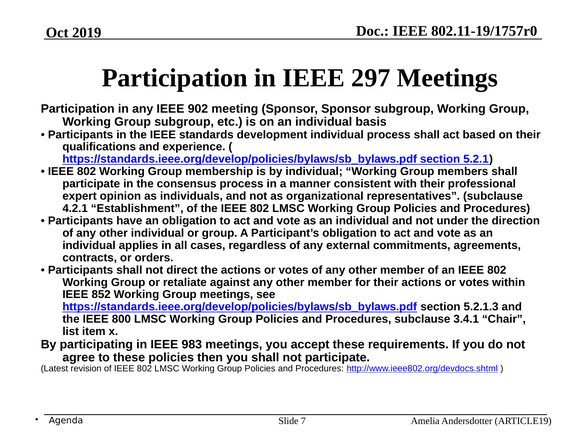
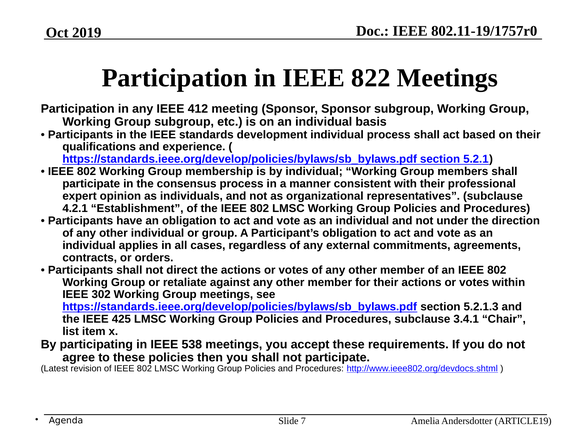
297: 297 -> 822 (371, 78)
902: 902 -> 412 (198, 109)
852: 852 -> 302 (101, 295)
800: 800 -> 425 (121, 320)
983: 983 -> 538 (192, 345)
